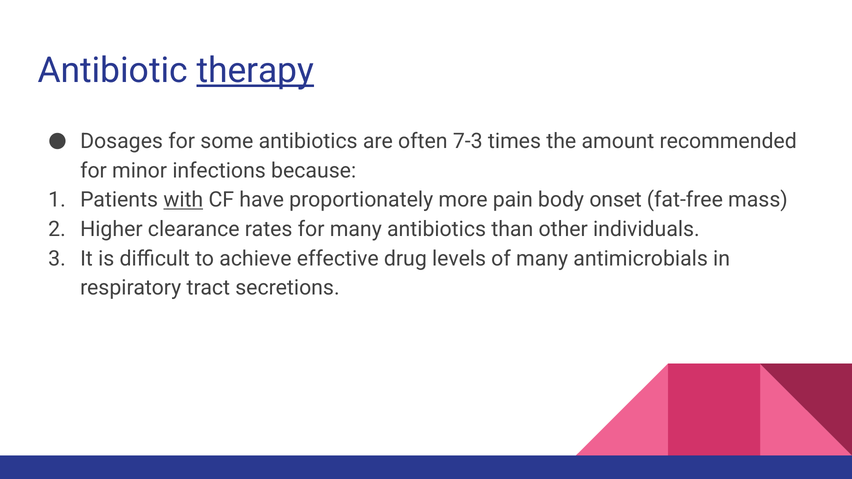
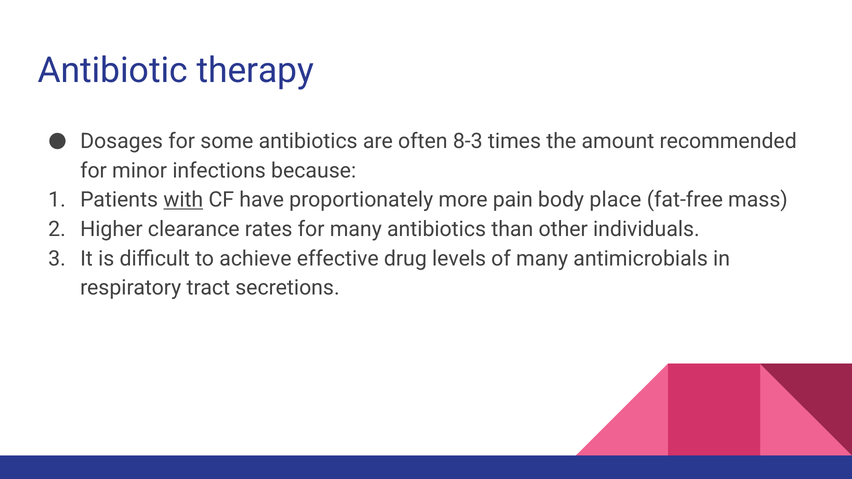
therapy underline: present -> none (255, 71)
7-3: 7-3 -> 8-3 (468, 141)
onset: onset -> place (615, 200)
